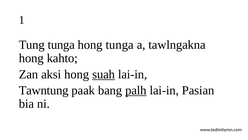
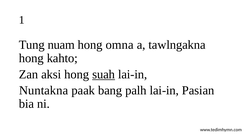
Tung tunga: tunga -> nuam (61, 45)
hong tunga: tunga -> omna (120, 45)
Tawntung: Tawntung -> Nuntakna (44, 90)
palh underline: present -> none (136, 90)
